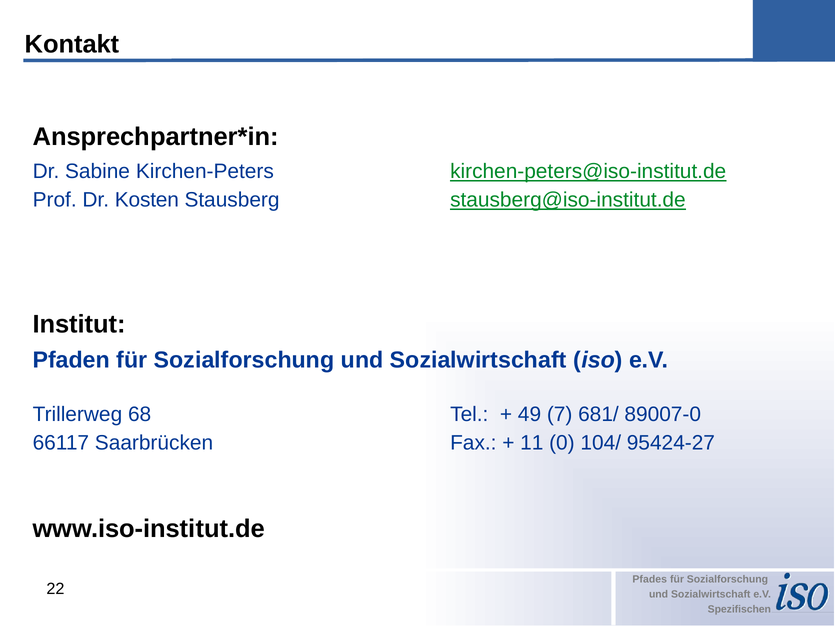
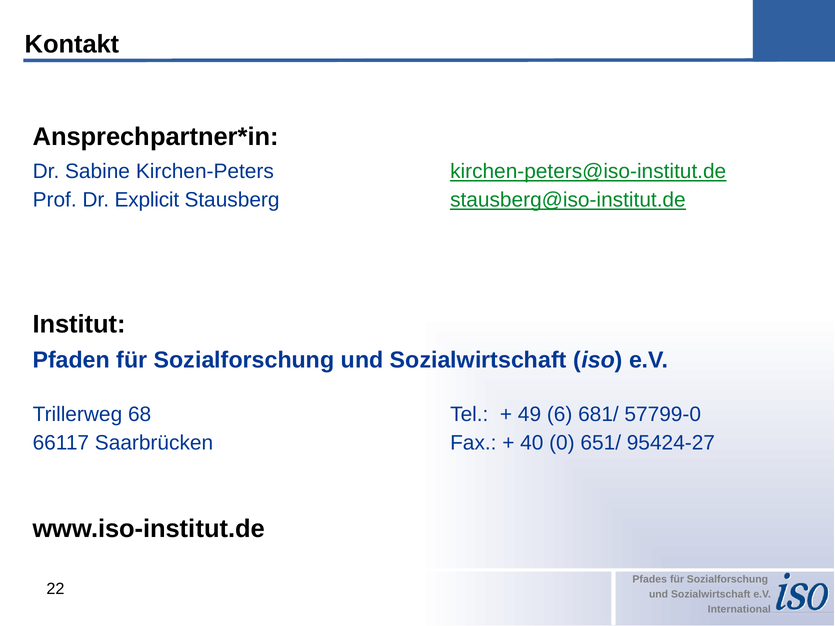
Kosten: Kosten -> Explicit (147, 200)
7: 7 -> 6 (560, 414)
89007-0: 89007-0 -> 57799-0 (663, 414)
11: 11 -> 40 (532, 443)
104/: 104/ -> 651/ (601, 443)
Spezifischen: Spezifischen -> International (739, 610)
